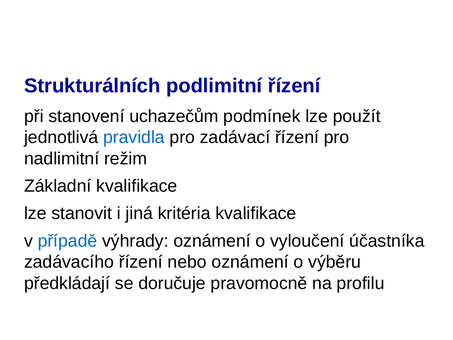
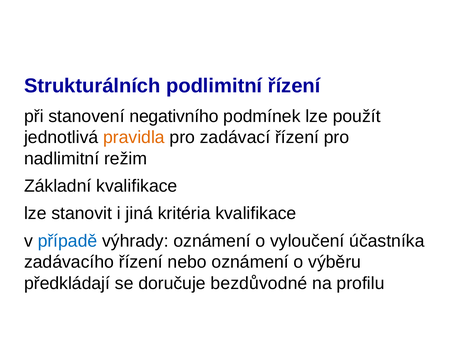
uchazečům: uchazečům -> negativního (174, 116)
pravidla colour: blue -> orange (134, 137)
pravomocně: pravomocně -> bezdůvodné (259, 283)
